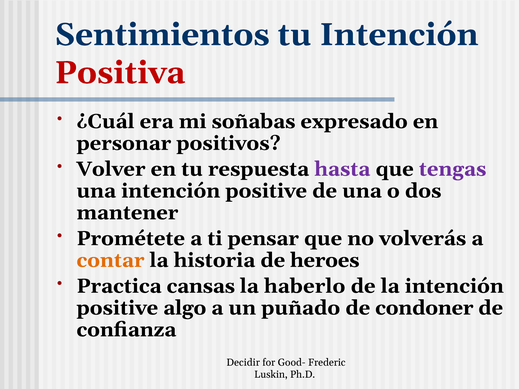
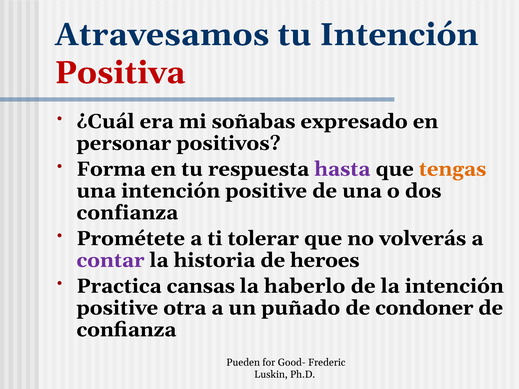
Sentimientos: Sentimientos -> Atravesamos (162, 35)
Volver: Volver -> Forma (111, 169)
tengas colour: purple -> orange (453, 169)
mantener: mantener -> confianza (127, 213)
pensar: pensar -> tolerar (263, 239)
contar colour: orange -> purple (110, 260)
algo: algo -> otra (185, 308)
Decidir: Decidir -> Pueden (243, 363)
